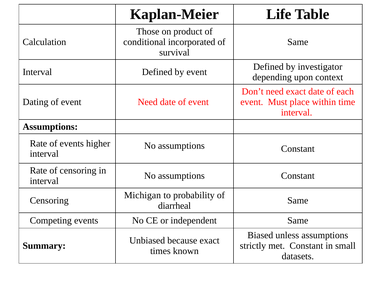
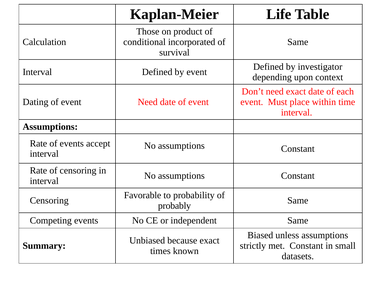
higher: higher -> accept (98, 143)
Michigan: Michigan -> Favorable (143, 195)
diarrheal: diarrheal -> probably (174, 205)
